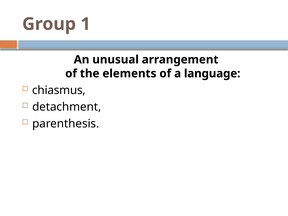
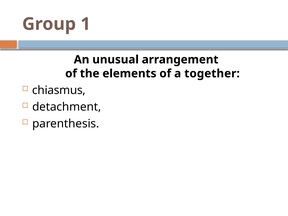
language: language -> together (212, 74)
